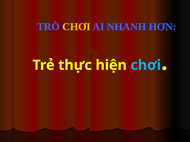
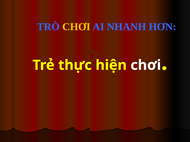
chơi colour: light blue -> white (146, 65)
